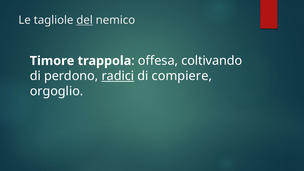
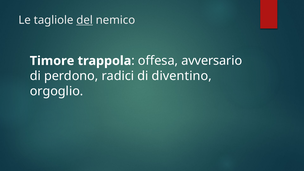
coltivando: coltivando -> avversario (212, 61)
radici underline: present -> none (118, 76)
compiere: compiere -> diventino (182, 76)
